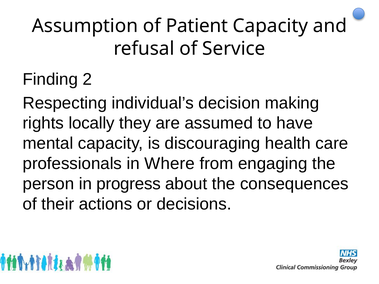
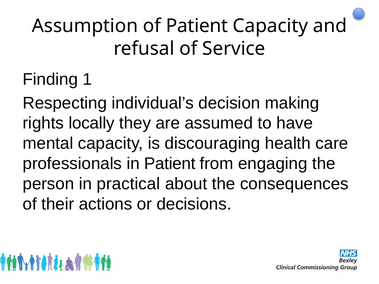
2: 2 -> 1 (87, 79)
in Where: Where -> Patient (170, 164)
progress: progress -> practical (128, 184)
